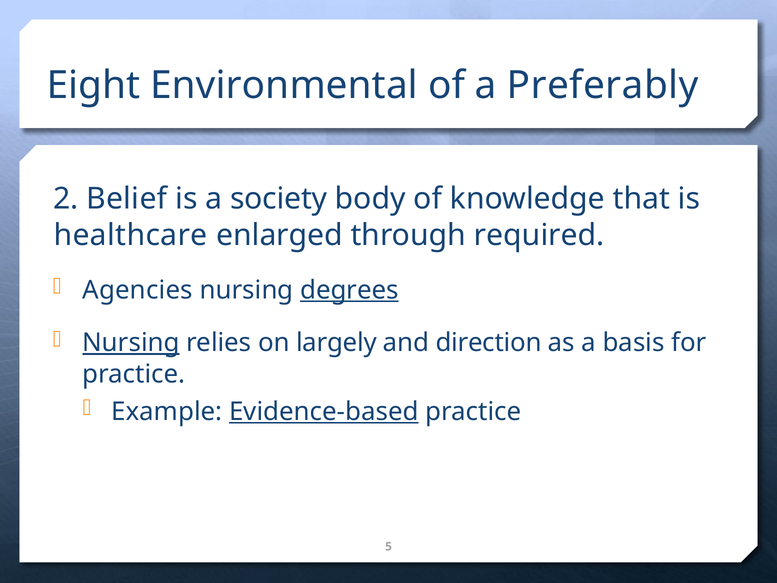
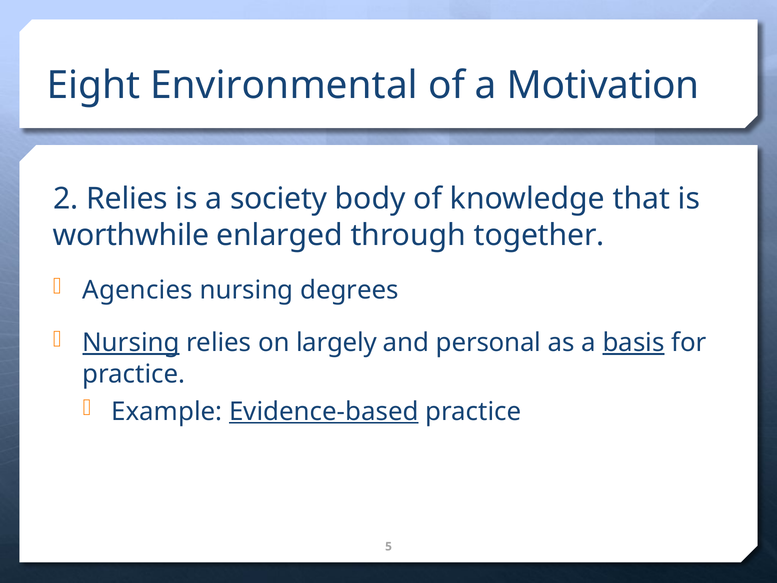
Preferably: Preferably -> Motivation (603, 86)
2 Belief: Belief -> Relies (127, 199)
healthcare: healthcare -> worthwhile (131, 235)
required: required -> together (539, 235)
degrees underline: present -> none (349, 290)
direction: direction -> personal (488, 343)
basis underline: none -> present (634, 343)
